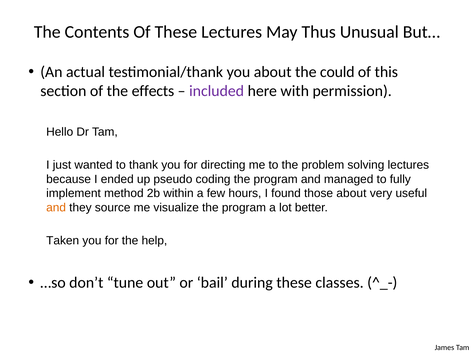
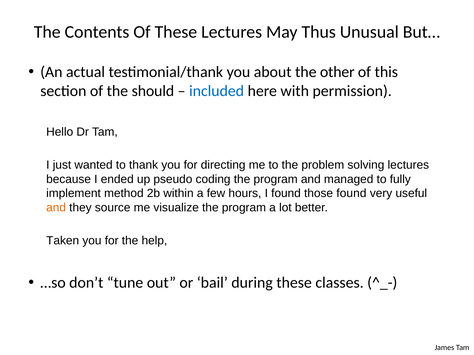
could: could -> other (337, 72)
effects: effects -> should (153, 91)
included colour: purple -> blue (217, 91)
those about: about -> found (351, 194)
